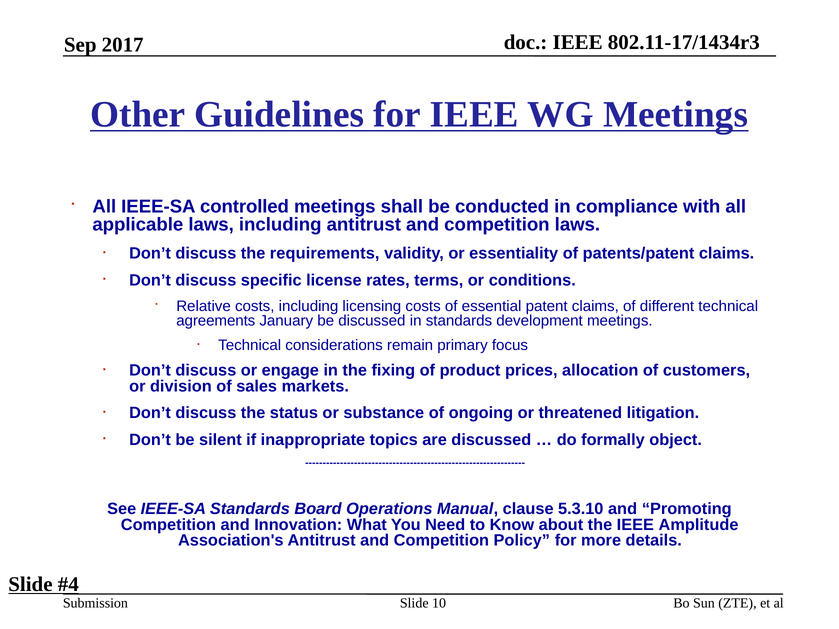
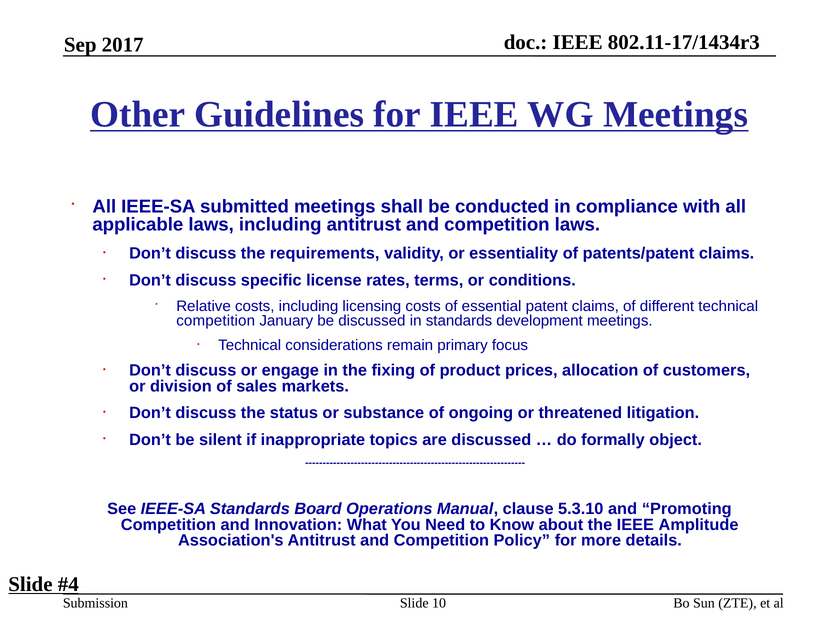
controlled: controlled -> submitted (244, 207)
agreements: agreements -> competition (216, 321)
